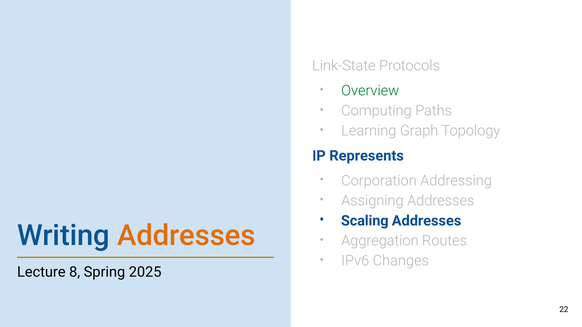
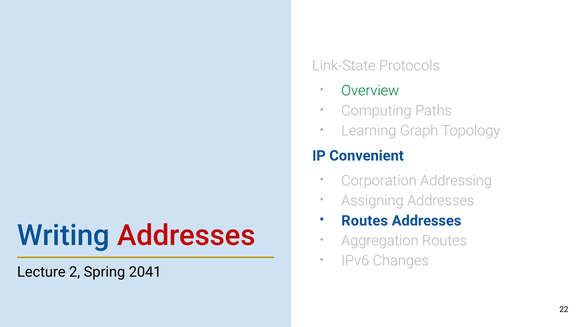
Represents: Represents -> Convenient (367, 156)
Scaling: Scaling -> Routes (365, 221)
Addresses colour: orange -> red (186, 236)
8: 8 -> 2 (75, 272)
2025: 2025 -> 2041 (145, 272)
